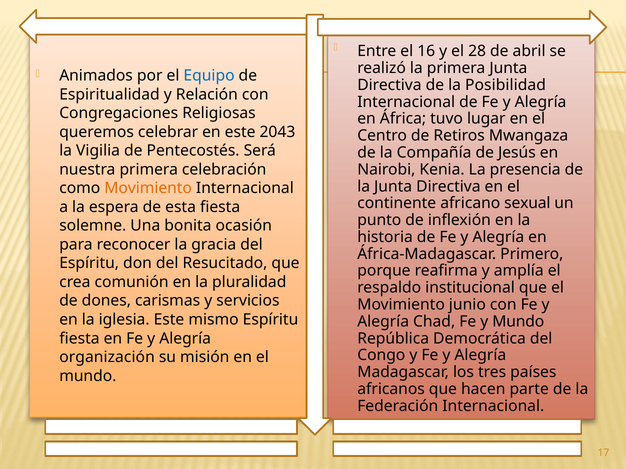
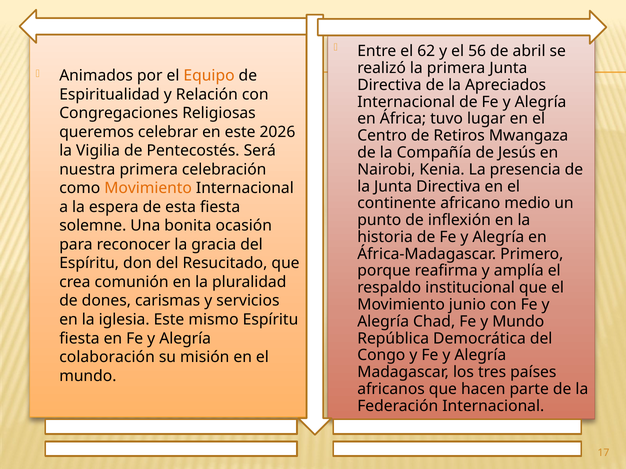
16: 16 -> 62 (426, 51)
28: 28 -> 56 (477, 51)
Equipo colour: blue -> orange (209, 76)
Posibilidad: Posibilidad -> Apreciados (506, 85)
2043: 2043 -> 2026 (277, 132)
sexual: sexual -> medio (527, 203)
organización: organización -> colaboración (107, 357)
